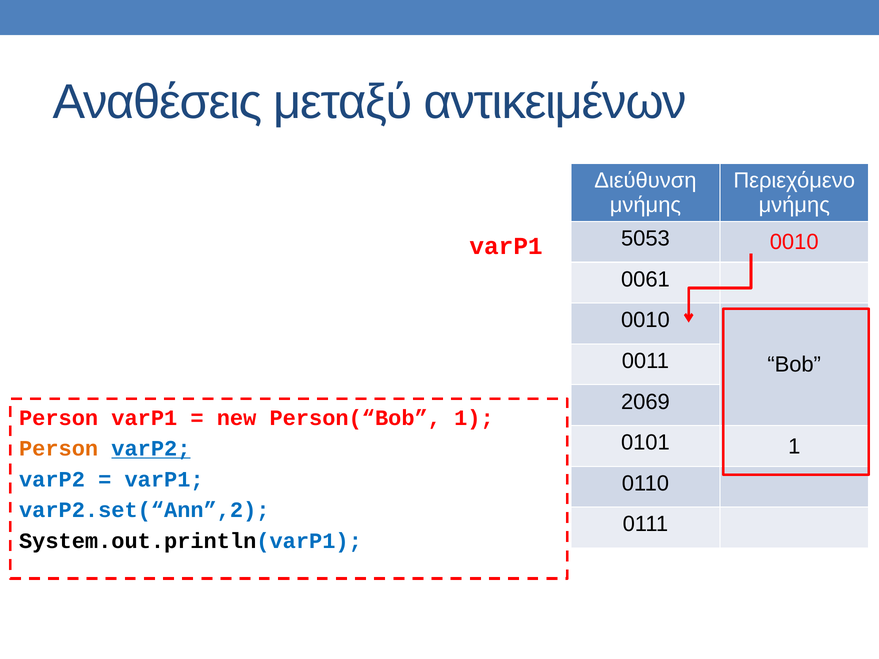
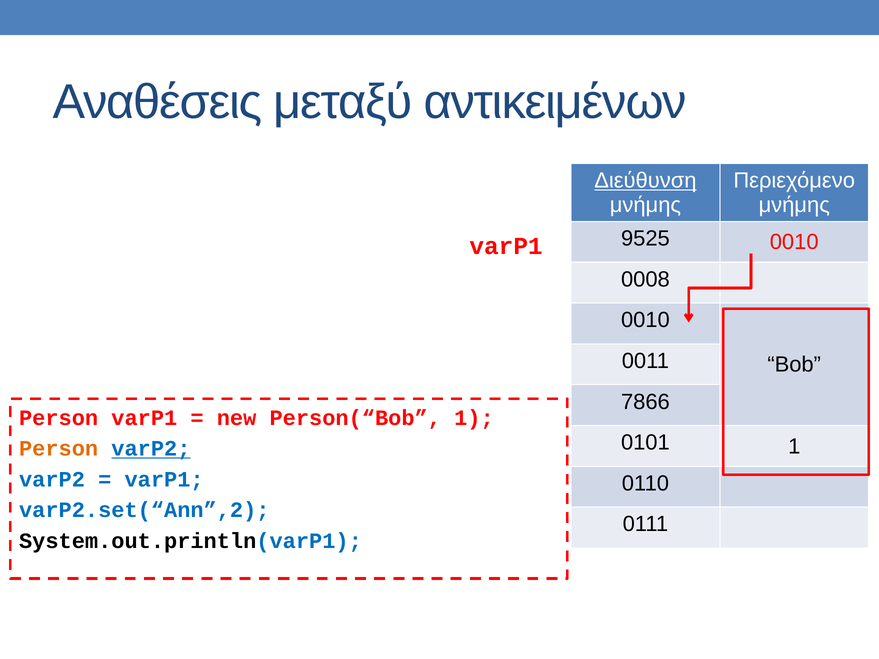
Διεύθυνση underline: none -> present (645, 181)
5053: 5053 -> 9525 (645, 239)
0061: 0061 -> 0008 (645, 279)
2069: 2069 -> 7866 (645, 402)
